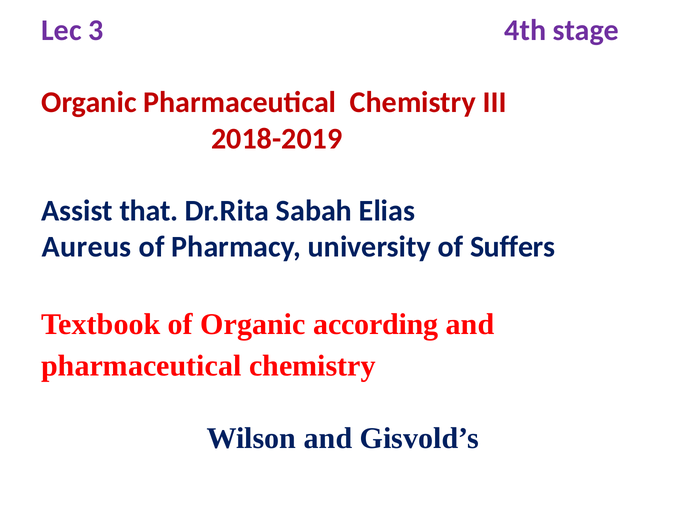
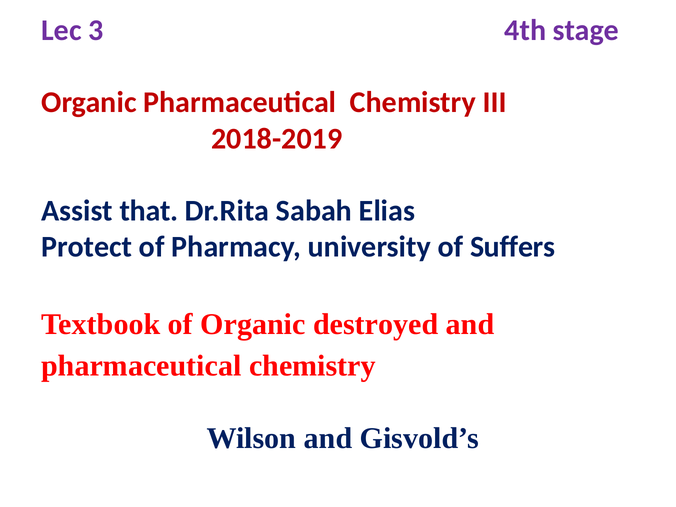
Aureus: Aureus -> Protect (87, 247)
according: according -> destroyed (376, 324)
